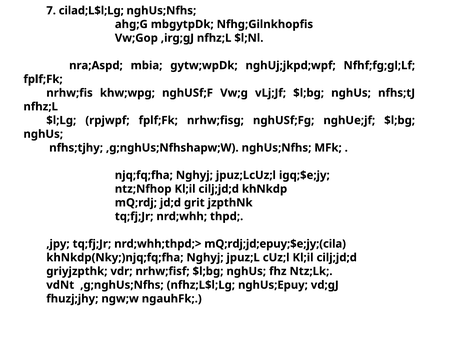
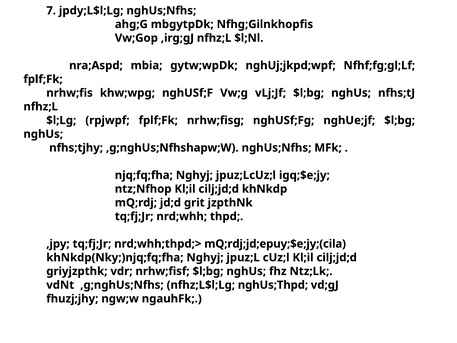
cilad;L$l;Lg: cilad;L$l;Lg -> jpdy;L$l;Lg (91, 11)
nghUs;Epuy: nghUs;Epuy -> nghUs;Thpd (273, 285)
